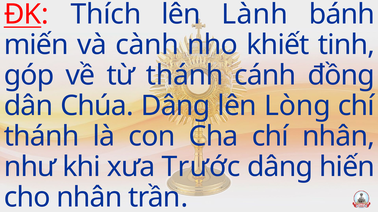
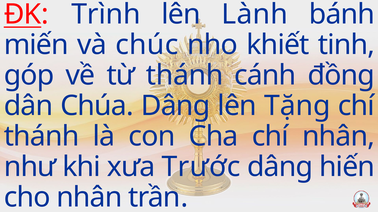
Thích: Thích -> Trình (106, 14)
cành: cành -> chúc (147, 45)
Lòng: Lòng -> Tặng (297, 106)
